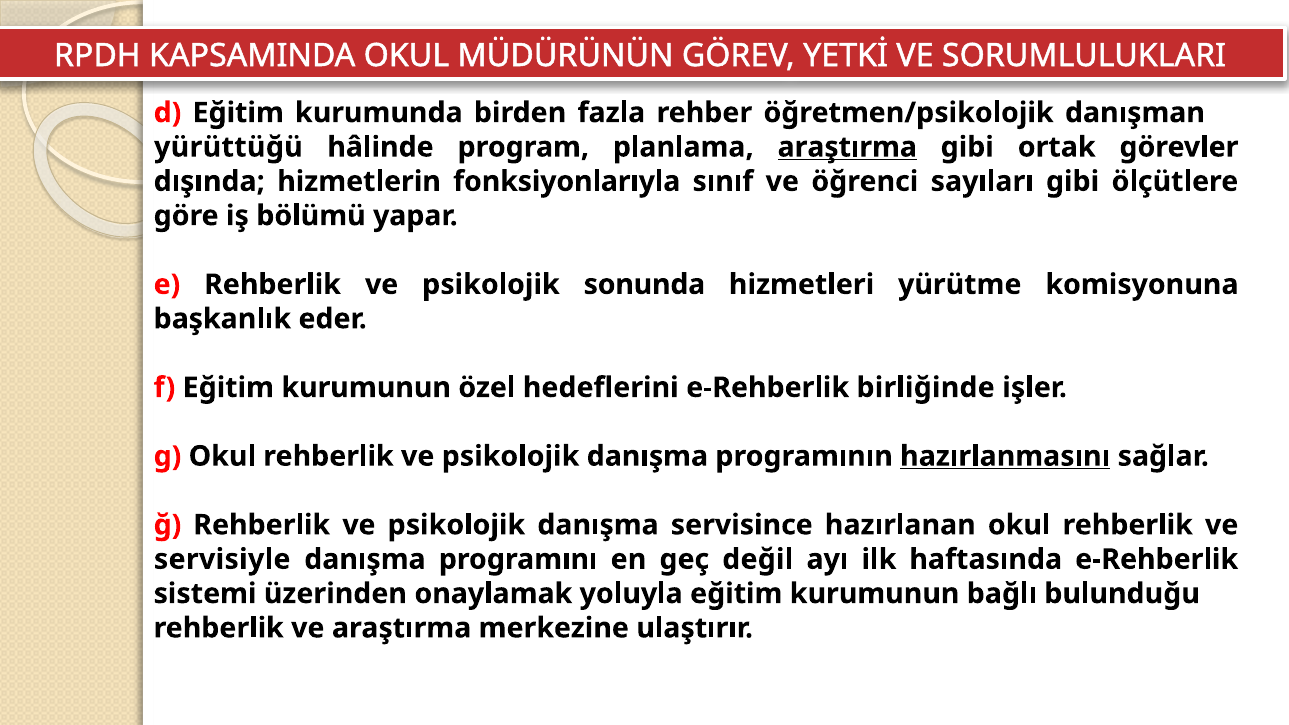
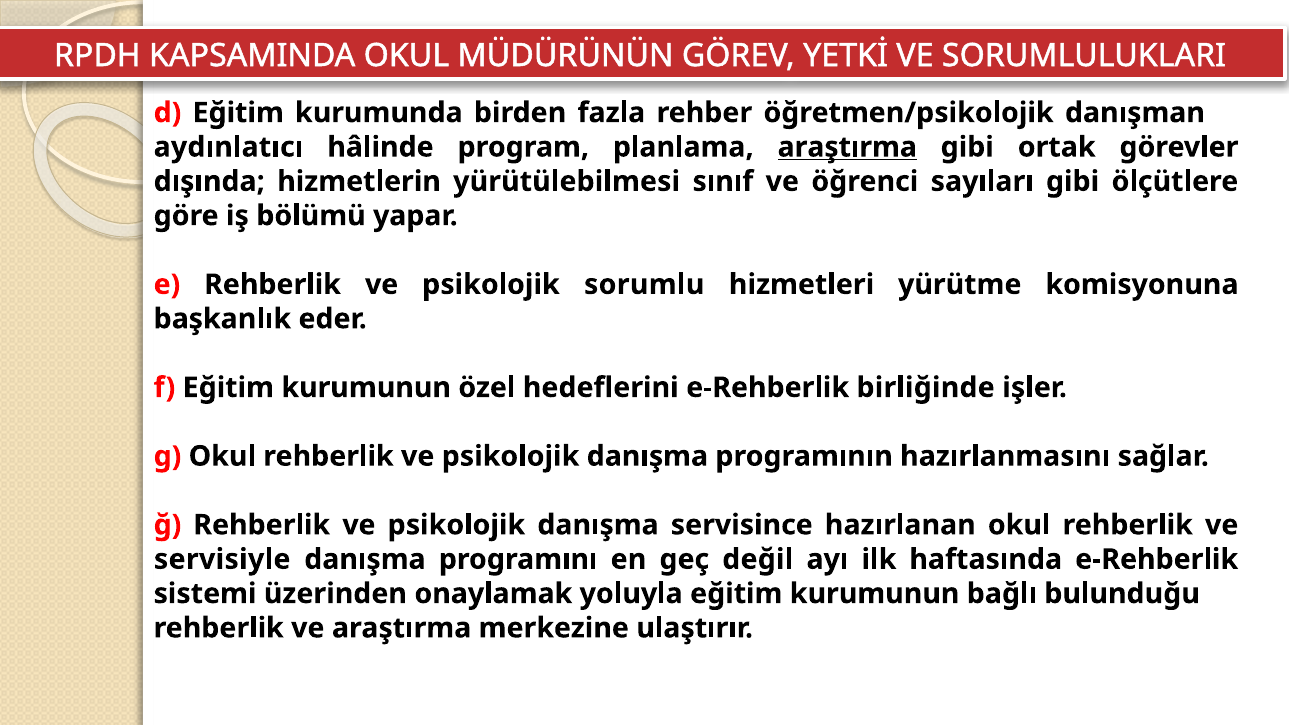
yürüttüğü: yürüttüğü -> aydınlatıcı (229, 147)
fonksiyonlarıyla: fonksiyonlarıyla -> yürütülebilmesi (567, 181)
sonunda: sonunda -> sorumlu (644, 285)
hazırlanmasını underline: present -> none (1005, 456)
